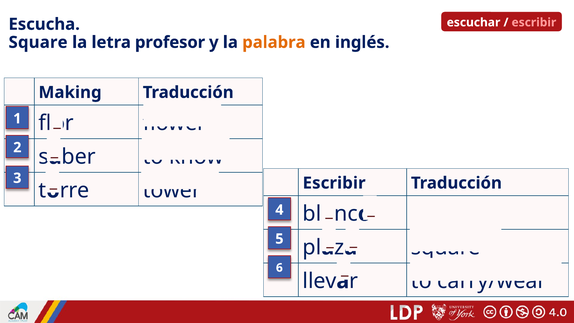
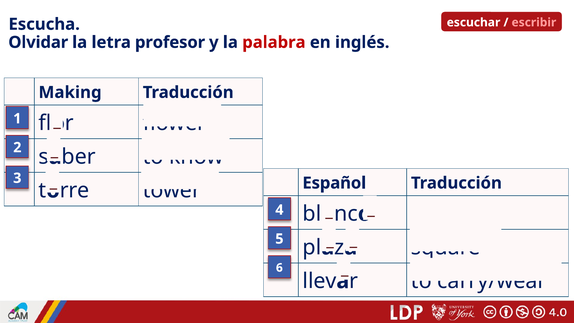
Square: Square -> Olvidar (38, 42)
palabra colour: orange -> red (274, 42)
Escribir: Escribir -> Español (334, 183)
